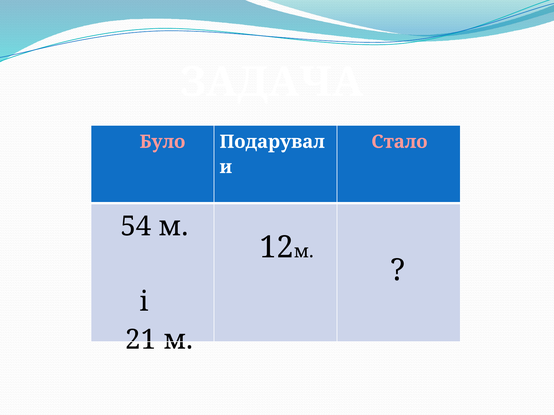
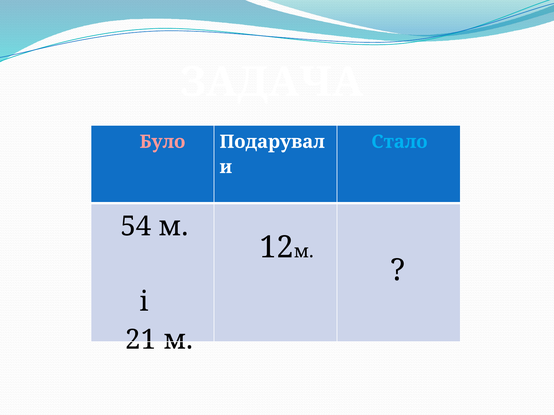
Стало colour: pink -> light blue (399, 142)
